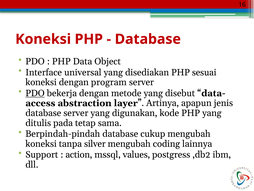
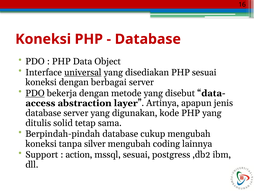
universal underline: none -> present (83, 72)
program: program -> berbagai (109, 82)
pada: pada -> solid (63, 123)
mssql values: values -> sesuai (136, 154)
